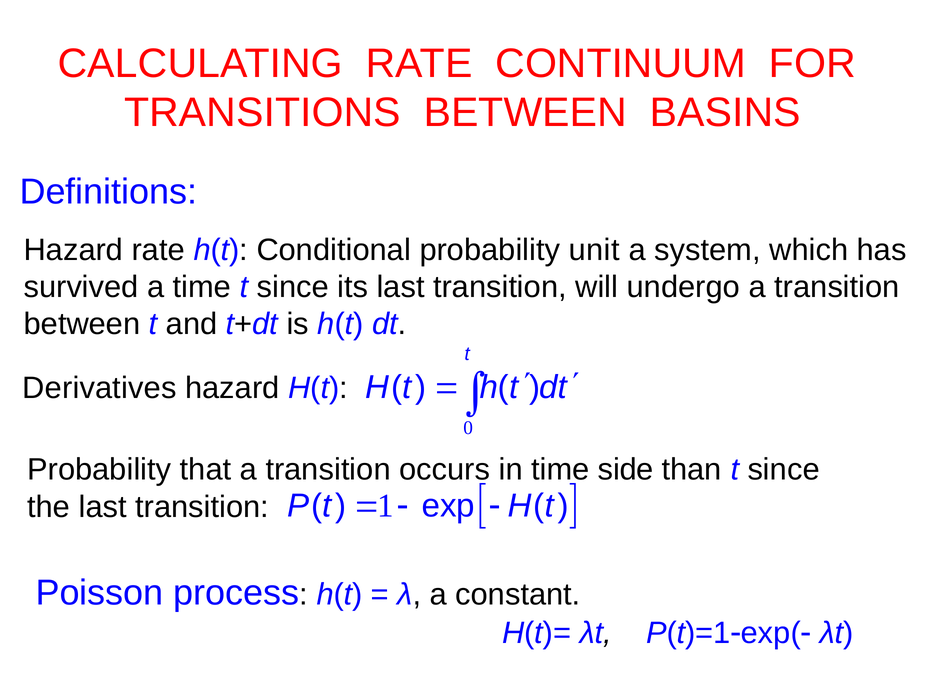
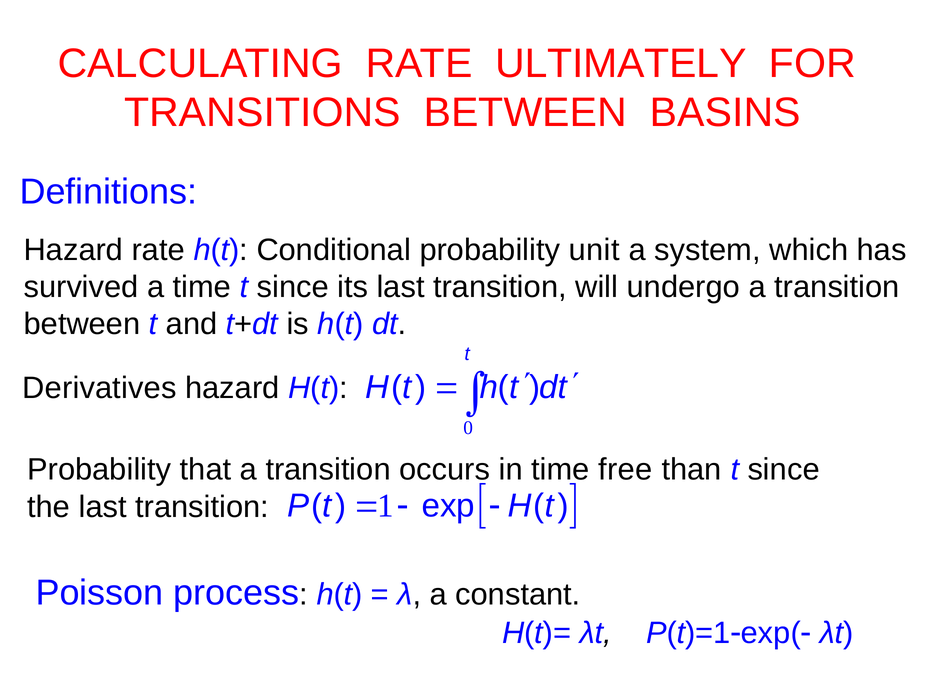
CONTINUUM: CONTINUUM -> ULTIMATELY (621, 63)
side: side -> free (626, 469)
